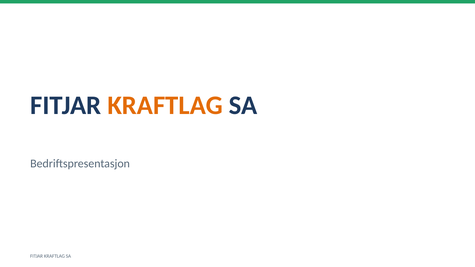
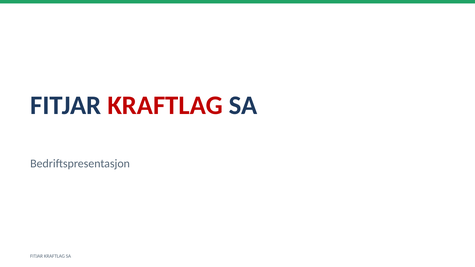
KRAFTLAG colour: orange -> red (165, 105)
